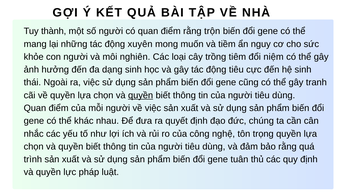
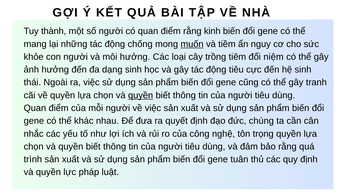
trộn: trộn -> kinh (212, 31)
xuyên: xuyên -> chống (140, 44)
muốn underline: none -> present (192, 44)
môi nghiên: nghiên -> hưởng (135, 57)
